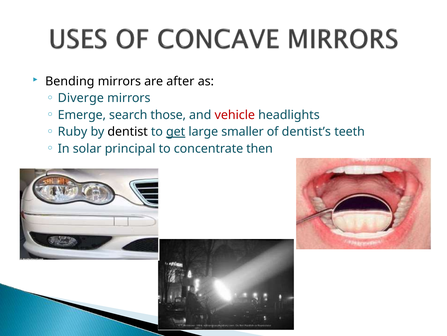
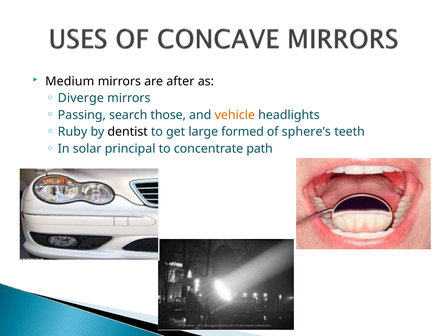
Bending: Bending -> Medium (70, 81)
Emerge: Emerge -> Passing (82, 115)
vehicle colour: red -> orange (235, 115)
get underline: present -> none (176, 132)
smaller: smaller -> formed (243, 132)
dentist’s: dentist’s -> sphere’s (306, 132)
then: then -> path (260, 148)
